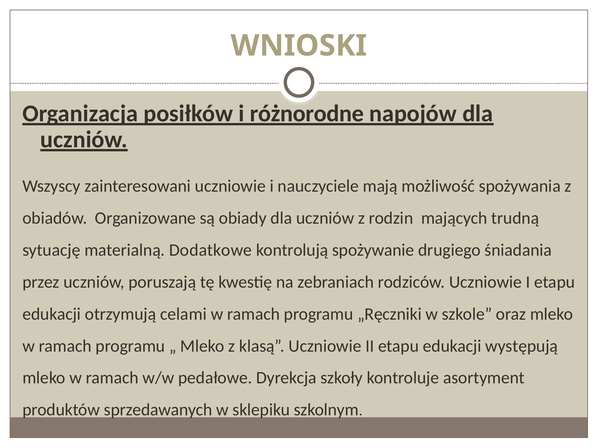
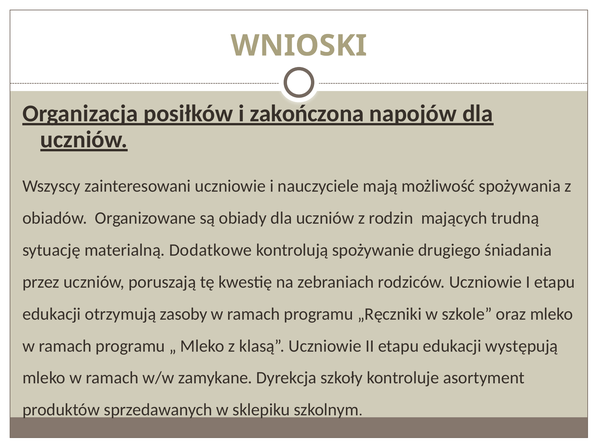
różnorodne: różnorodne -> zakończona (307, 114)
celami: celami -> zasoby (184, 314)
pedałowe: pedałowe -> zamykane (215, 378)
